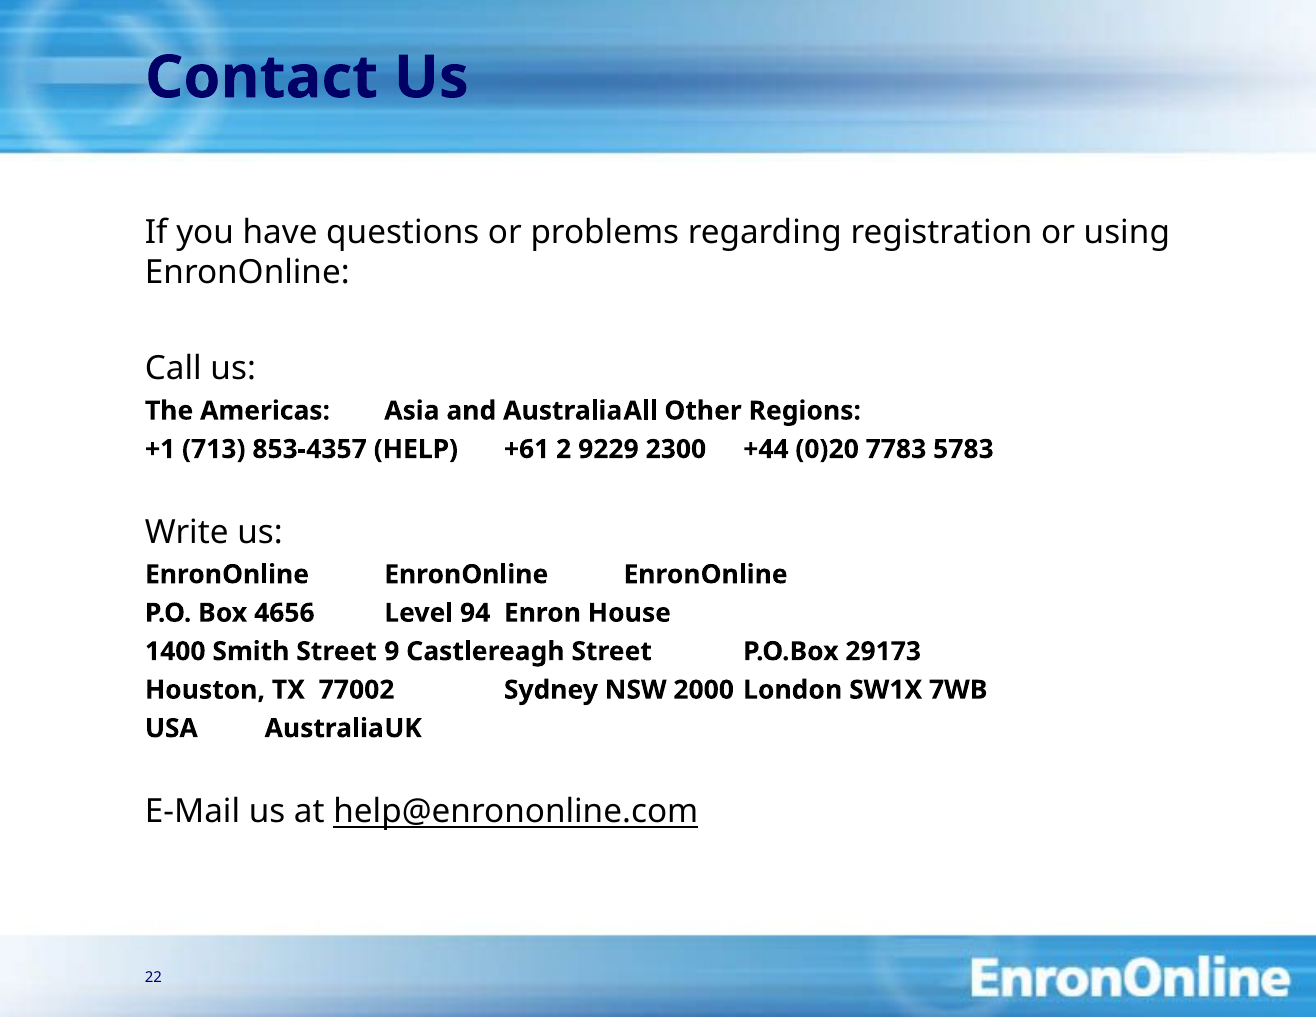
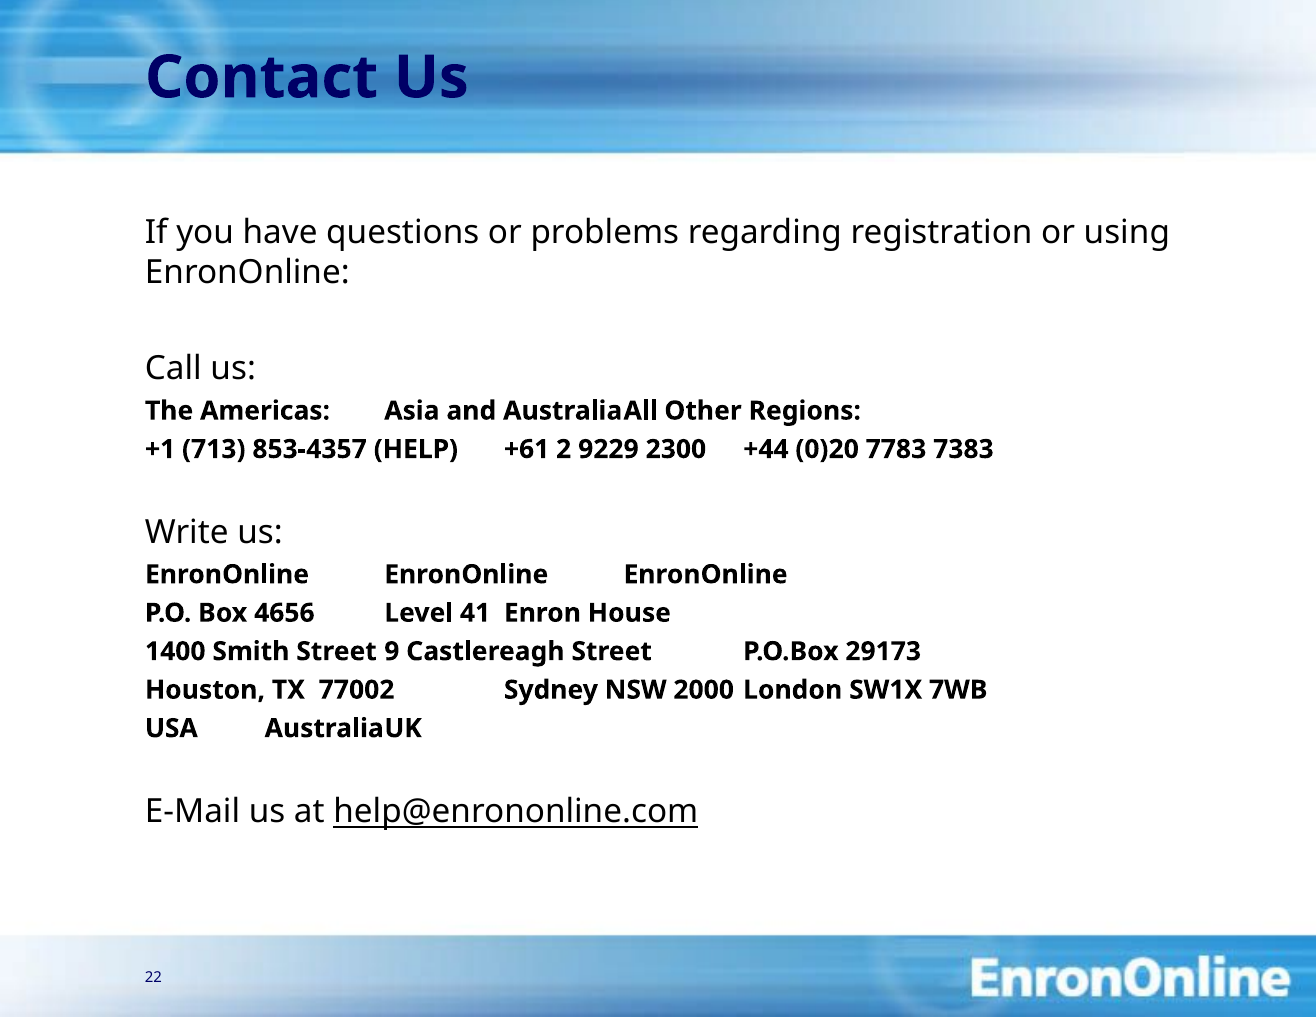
5783: 5783 -> 7383 (963, 449)
94: 94 -> 41 (475, 613)
